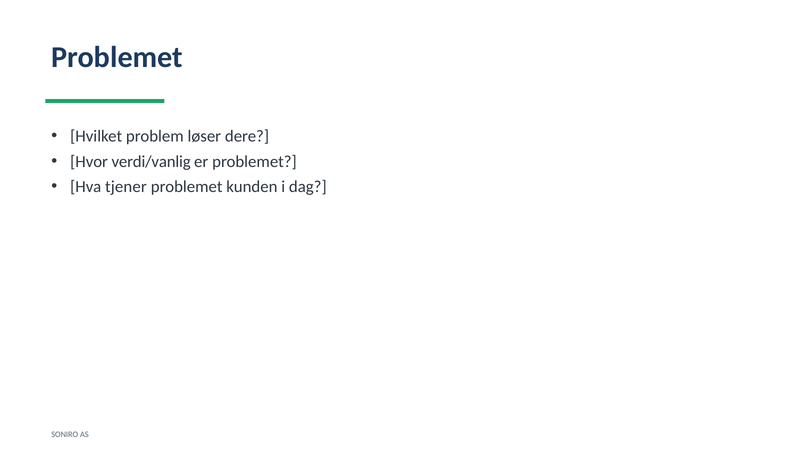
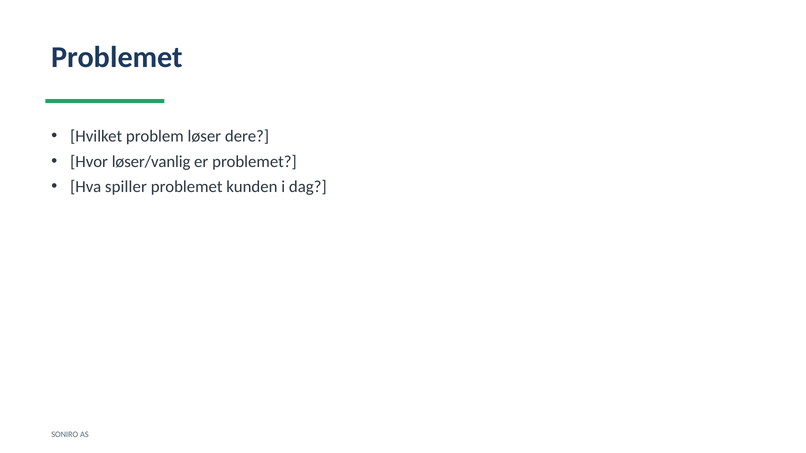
verdi/vanlig: verdi/vanlig -> løser/vanlig (151, 162)
tjener: tjener -> spiller (126, 187)
